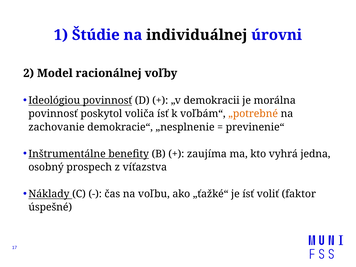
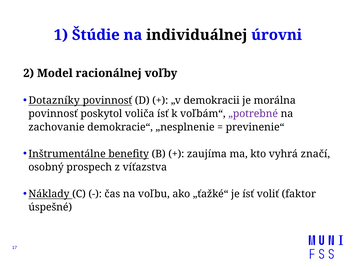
Ideológiou: Ideológiou -> Dotazníky (54, 100)
„potrebné colour: orange -> purple (253, 114)
jedna: jedna -> značí (315, 154)
